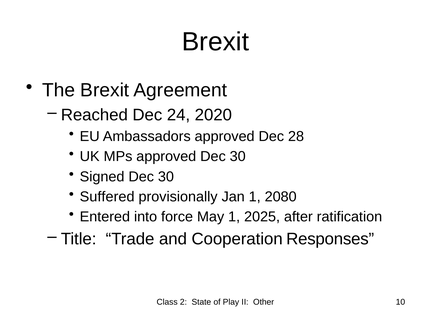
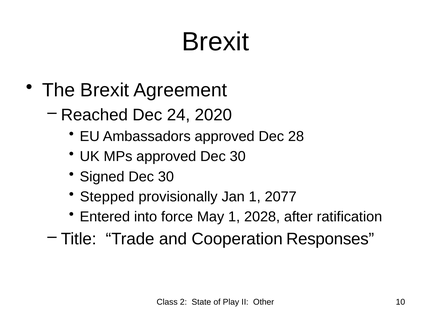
Suffered: Suffered -> Stepped (107, 197)
2080: 2080 -> 2077 (281, 197)
2025: 2025 -> 2028 (262, 217)
